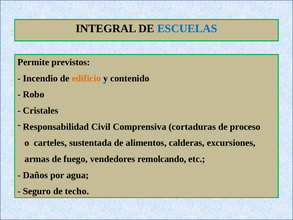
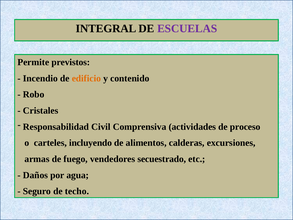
ESCUELAS colour: blue -> purple (187, 29)
cortaduras: cortaduras -> actividades (192, 127)
sustentada: sustentada -> incluyendo (90, 143)
remolcando: remolcando -> secuestrado (162, 159)
